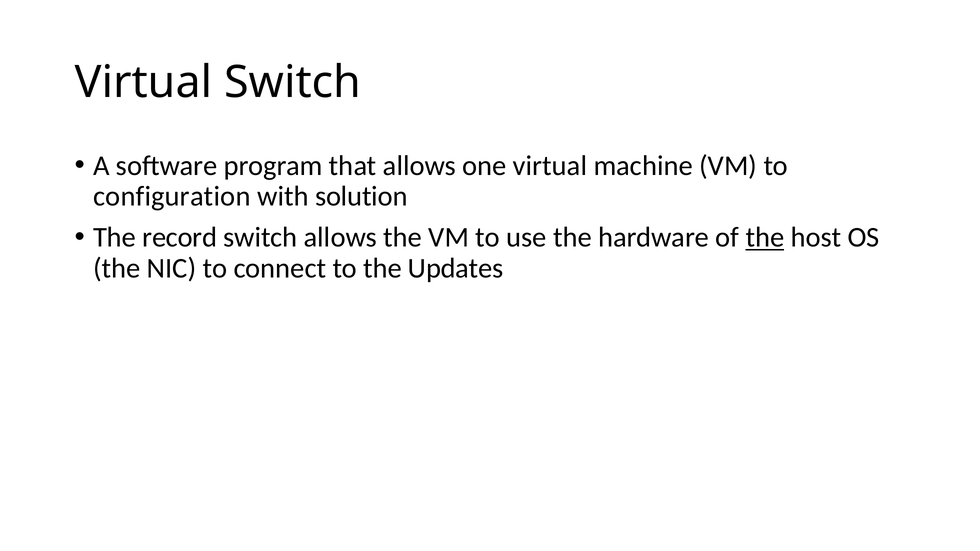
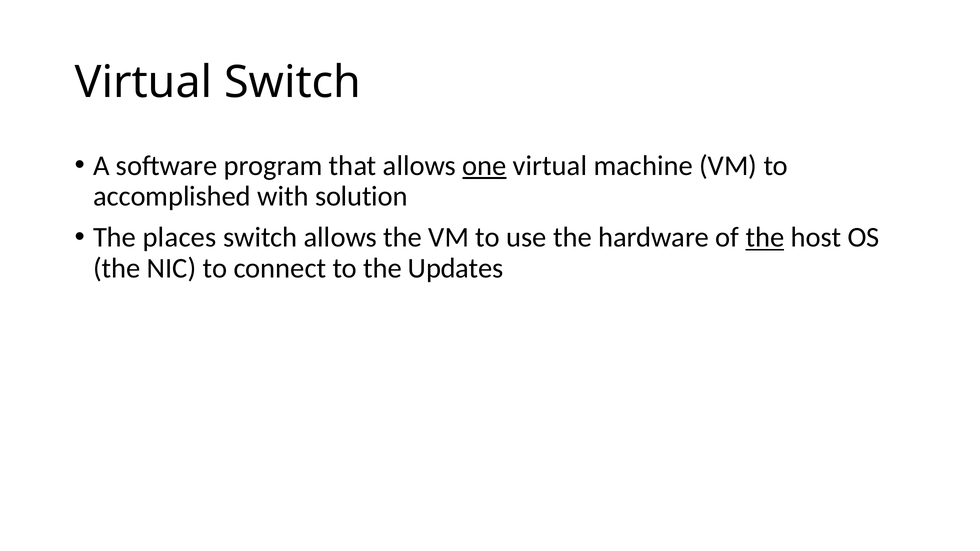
one underline: none -> present (485, 166)
configuration: configuration -> accomplished (172, 197)
record: record -> places (179, 238)
